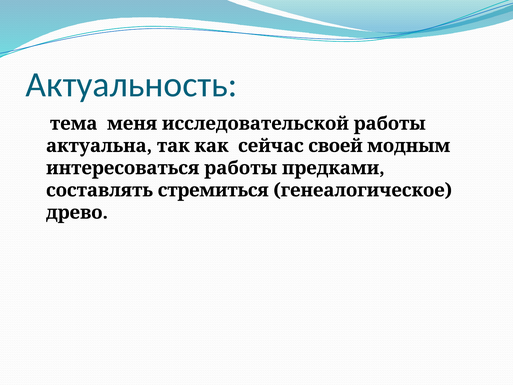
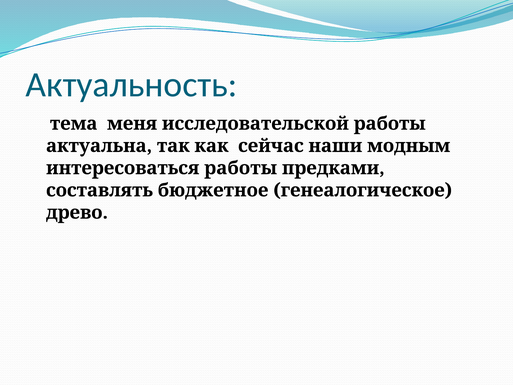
своей: своей -> наши (335, 146)
стремиться: стремиться -> бюджетное (213, 190)
